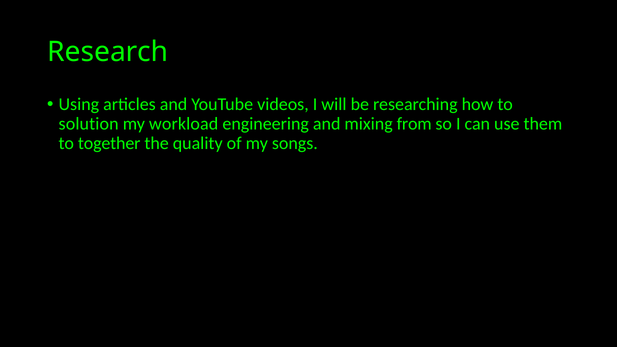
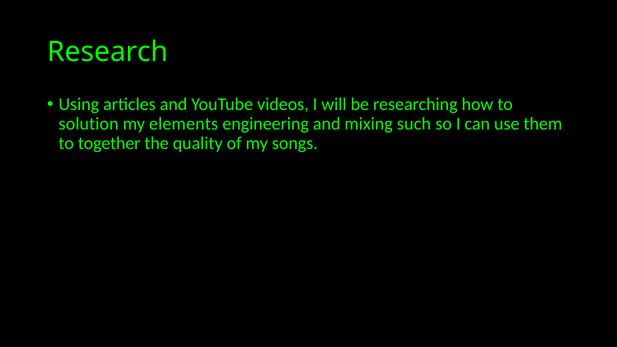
workload: workload -> elements (184, 124)
from: from -> such (414, 124)
